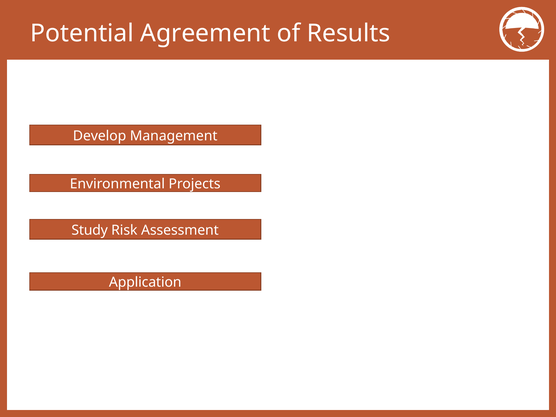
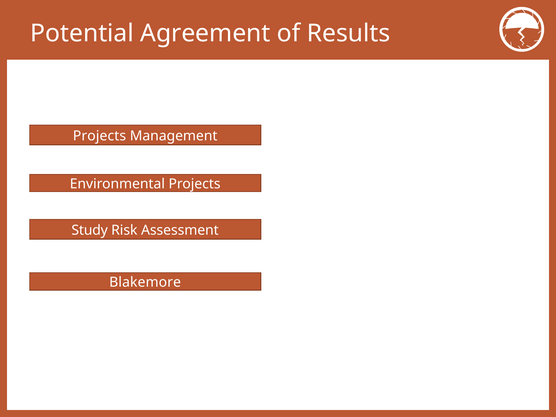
Develop: Develop -> Projects (100, 136)
Application: Application -> Blakemore (145, 282)
